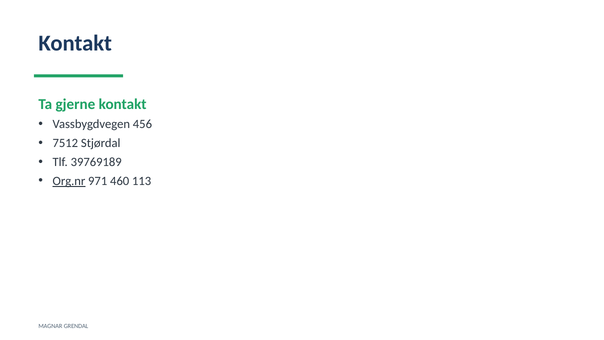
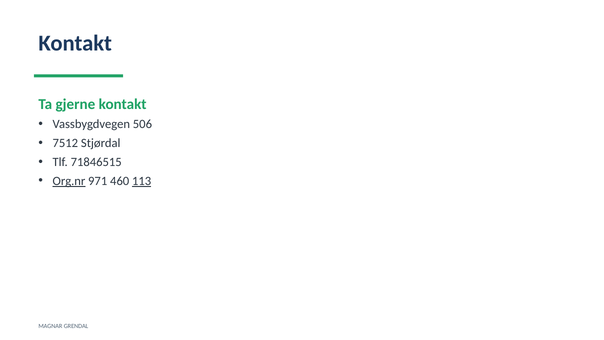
456: 456 -> 506 (142, 124)
39769189: 39769189 -> 71846515 (96, 162)
113 underline: none -> present (142, 181)
